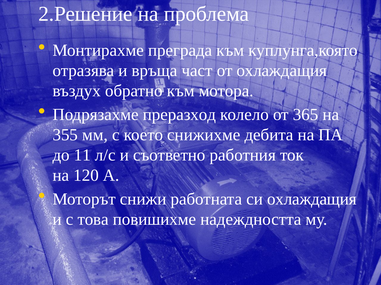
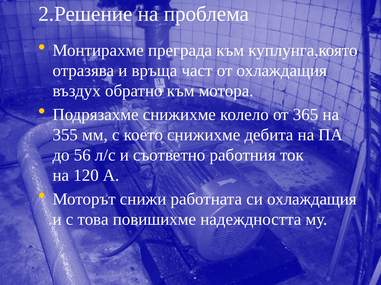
Подрязахме преразход: преразход -> снижихме (179, 115)
11: 11 -> 56 (82, 156)
